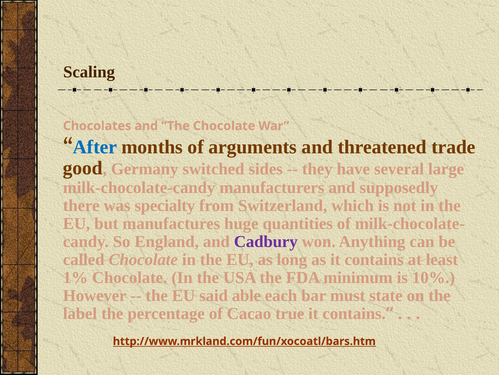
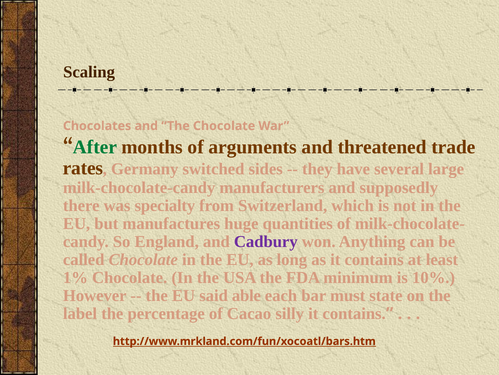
After colour: blue -> green (95, 147)
good: good -> rates (83, 168)
true: true -> silly (290, 313)
